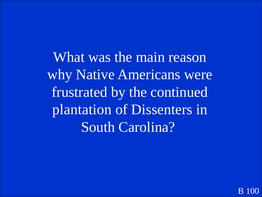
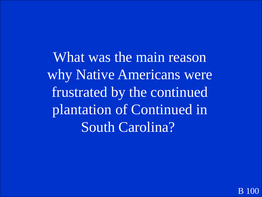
of Dissenters: Dissenters -> Continued (162, 109)
